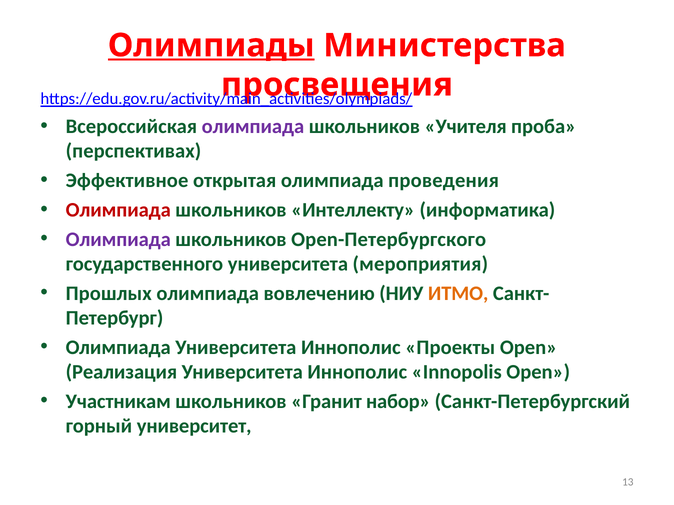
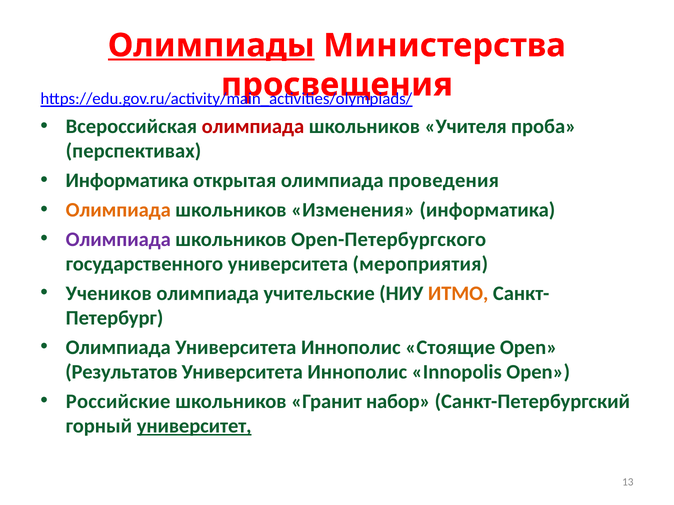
олимпиада colour: purple -> red (253, 127)
Эффективное: Эффективное -> Информатика (127, 181)
Олимпиада colour: red -> orange (118, 210)
Интеллекту: Интеллекту -> Изменения (353, 210)
Прошлых: Прошлых -> Учеников (109, 294)
вовлечению: вовлечению -> учительские (319, 294)
Проекты: Проекты -> Стоящие (450, 348)
Реализация: Реализация -> Результатов (122, 372)
Участникам: Участникам -> Российские (118, 402)
университет underline: none -> present (194, 426)
